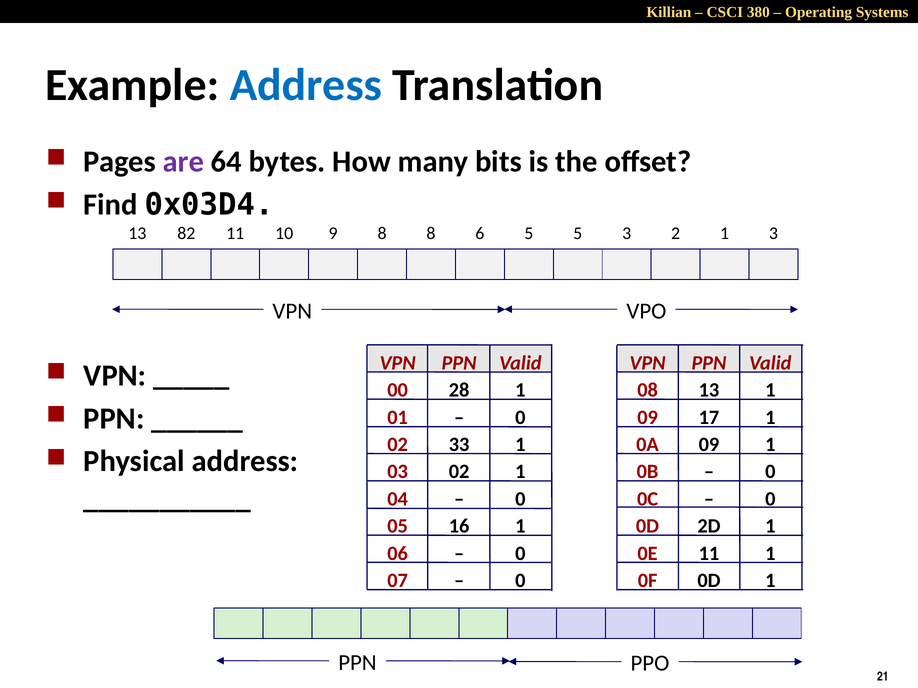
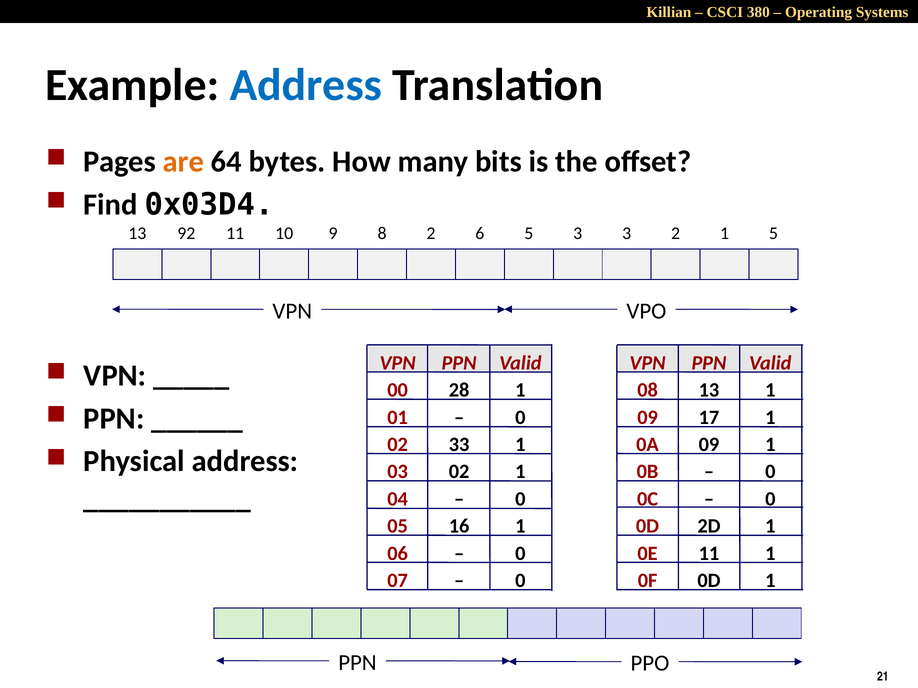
are colour: purple -> orange (183, 162)
82: 82 -> 92 (186, 234)
8 8: 8 -> 2 (431, 234)
5 5: 5 -> 3 (578, 234)
1 3: 3 -> 5 (773, 234)
